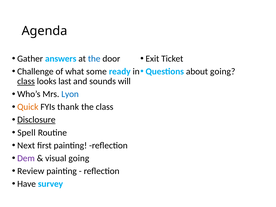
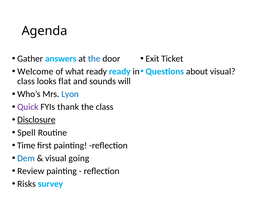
Challenge: Challenge -> Welcome (35, 71)
what some: some -> ready (97, 71)
about going: going -> visual (223, 71)
class underline: present -> none (26, 81)
last: last -> flat (65, 81)
Quick colour: orange -> purple (28, 107)
Next: Next -> Time (26, 145)
Dem colour: purple -> blue (26, 158)
Have: Have -> Risks (26, 184)
